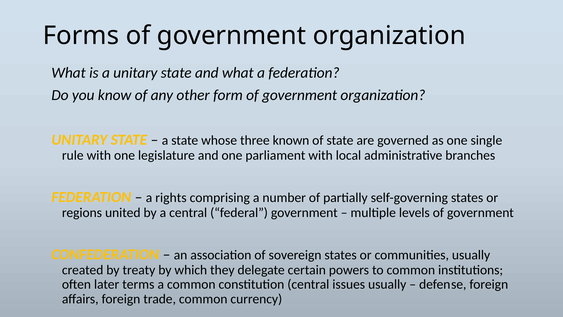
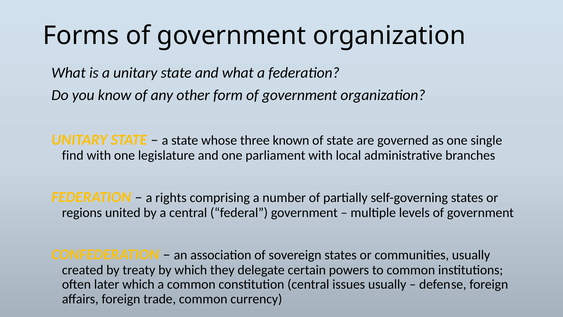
rule: rule -> find (73, 155)
later terms: terms -> which (138, 284)
